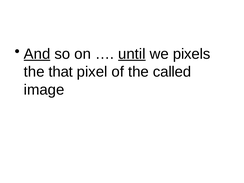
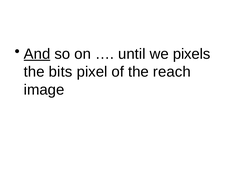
until underline: present -> none (132, 54)
that: that -> bits (61, 72)
called: called -> reach (172, 72)
